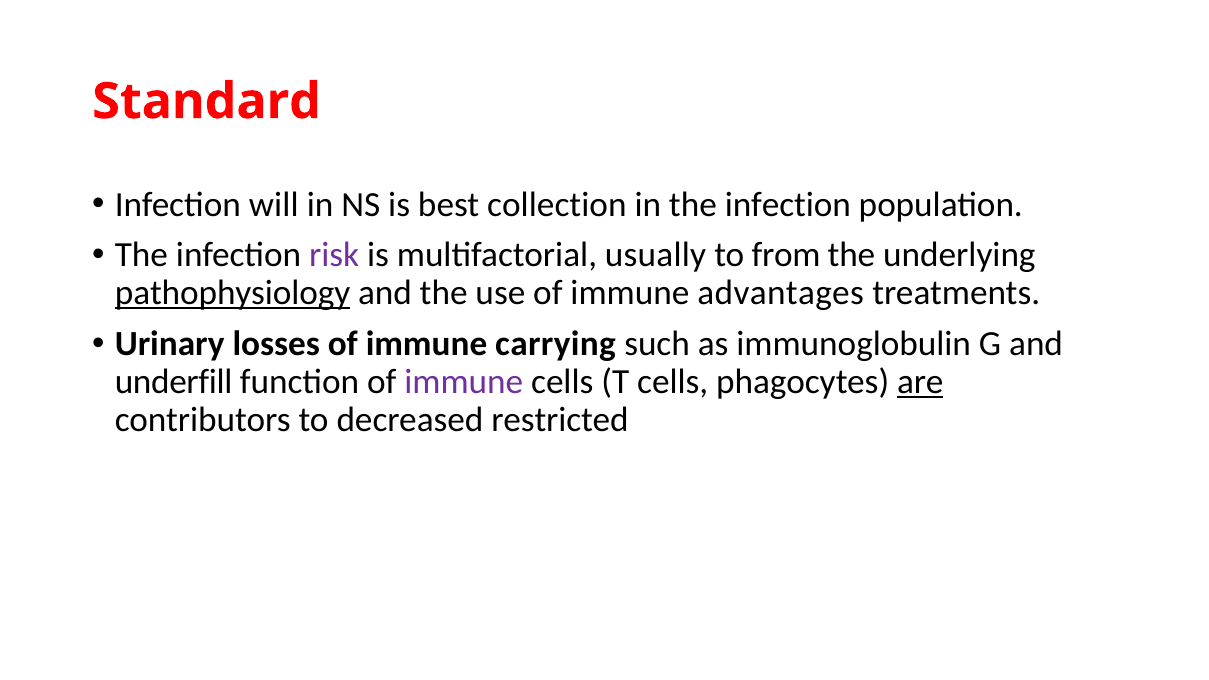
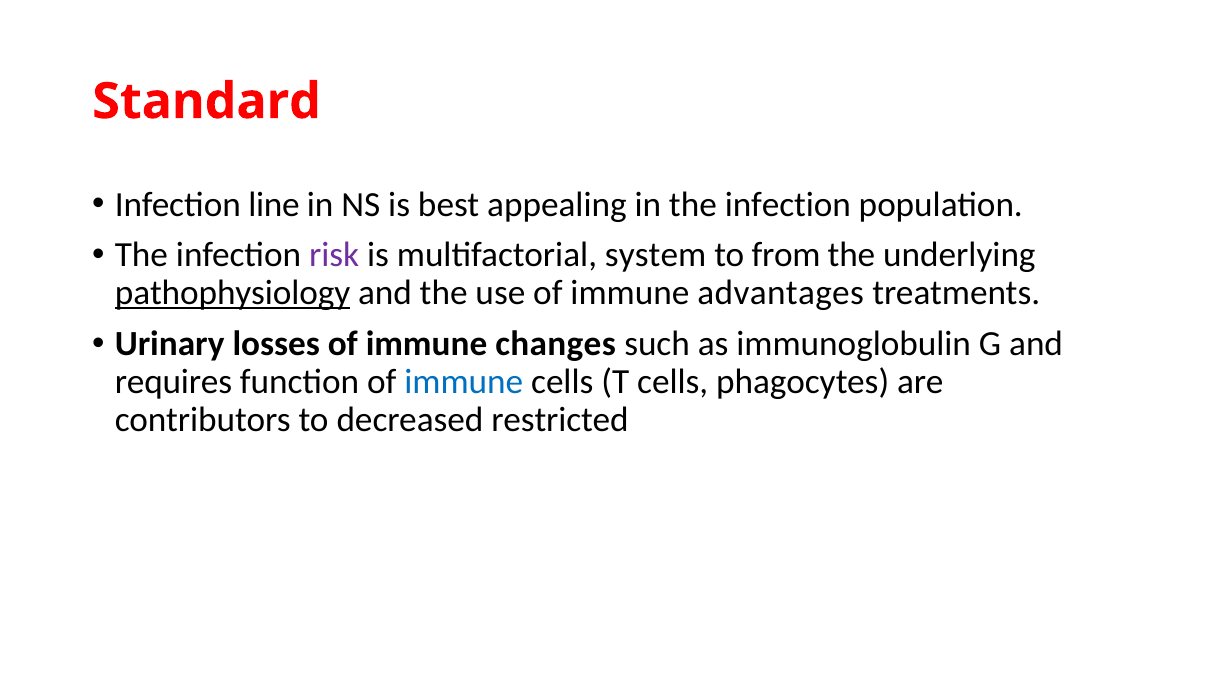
will: will -> line (274, 204)
collection: collection -> appealing (557, 204)
usually: usually -> system (656, 255)
carrying: carrying -> changes (556, 344)
underfill: underfill -> requires (173, 382)
immune colour: purple -> blue (464, 382)
are underline: present -> none (920, 382)
